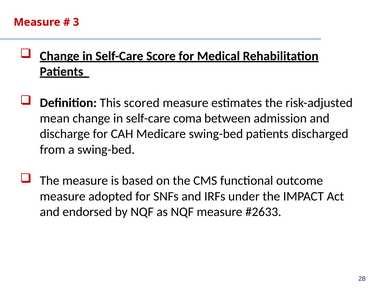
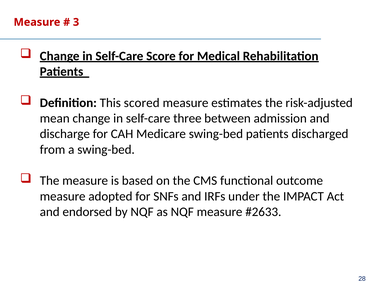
coma: coma -> three (187, 118)
